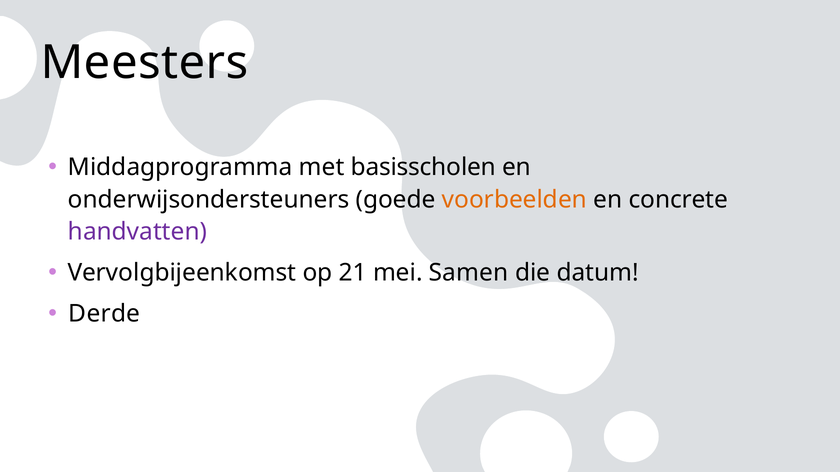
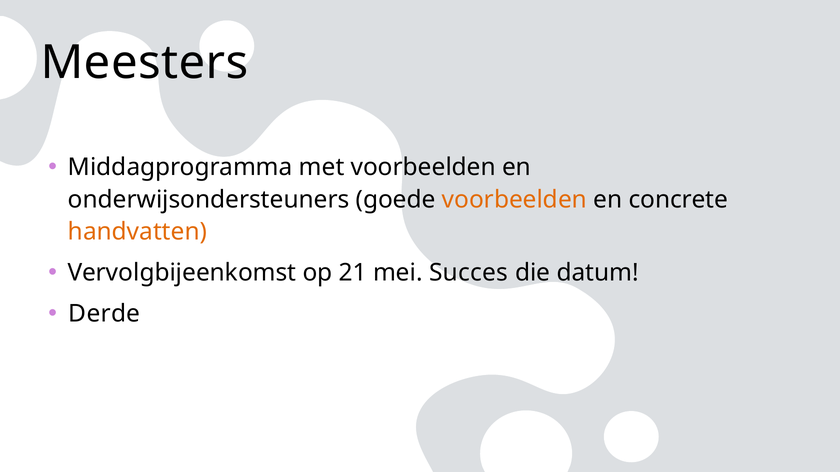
met basisscholen: basisscholen -> voorbeelden (423, 168)
handvatten colour: purple -> orange (137, 232)
Samen: Samen -> Succes (469, 273)
